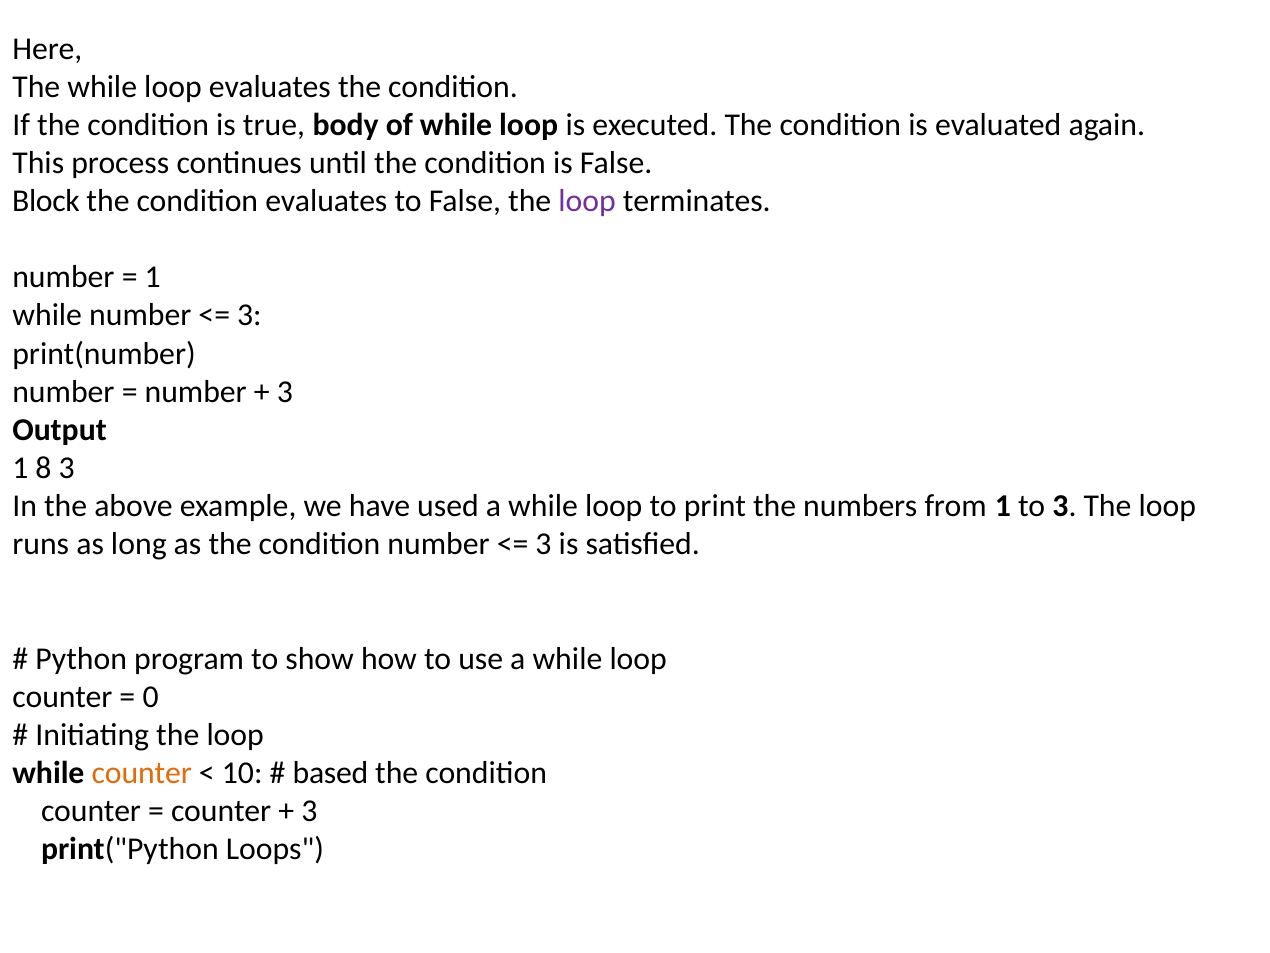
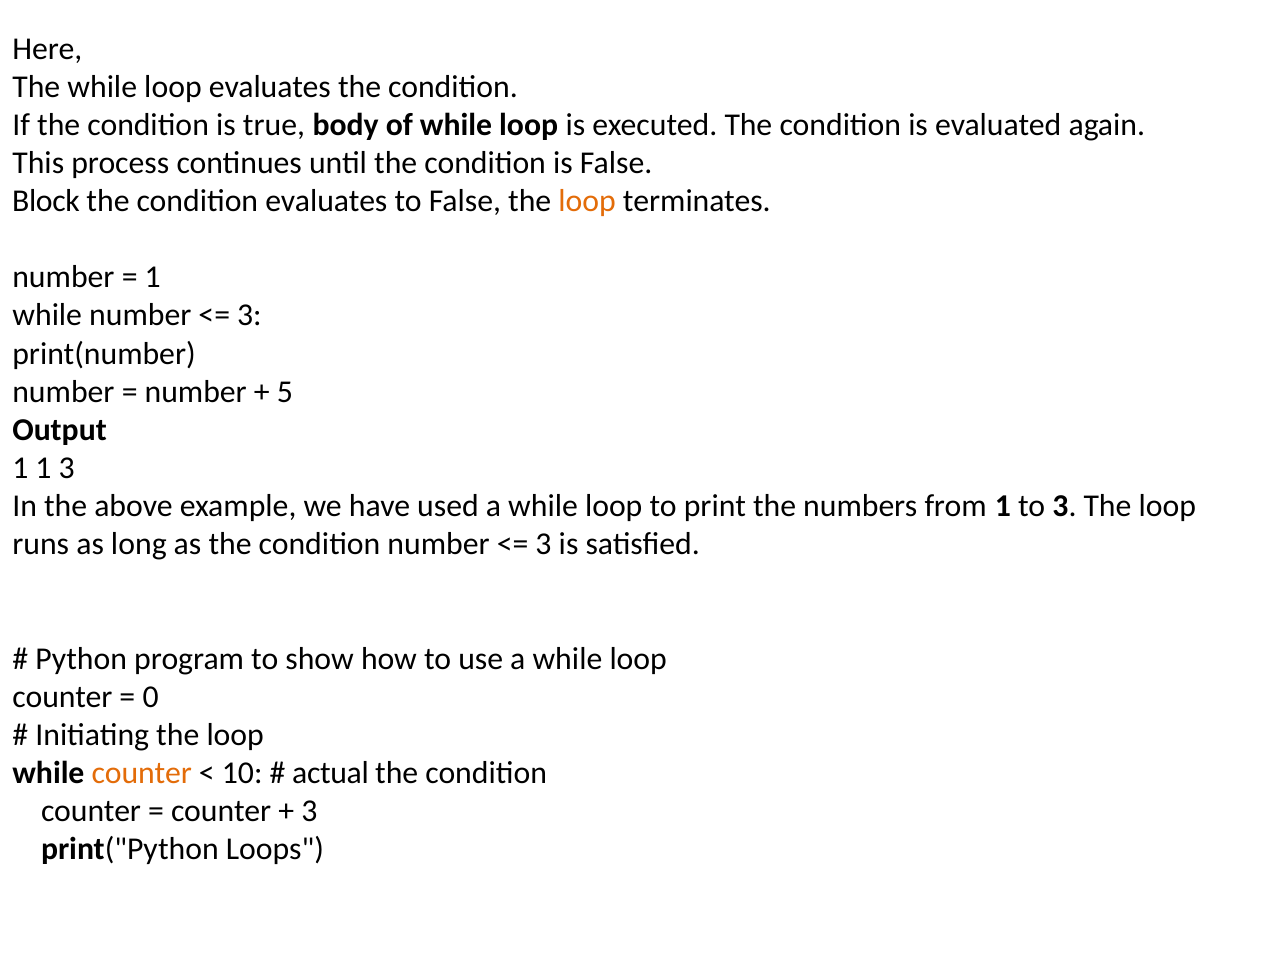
loop colour: purple -> orange (587, 201)
3: 3 -> 5 (285, 392)
1 8: 8 -> 1 (44, 468)
based: based -> actual (331, 773)
